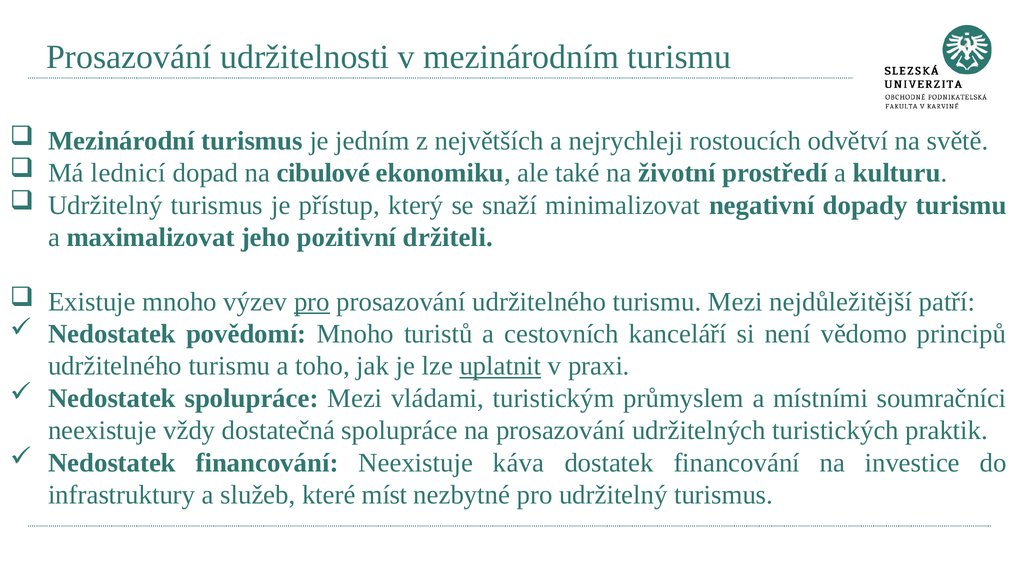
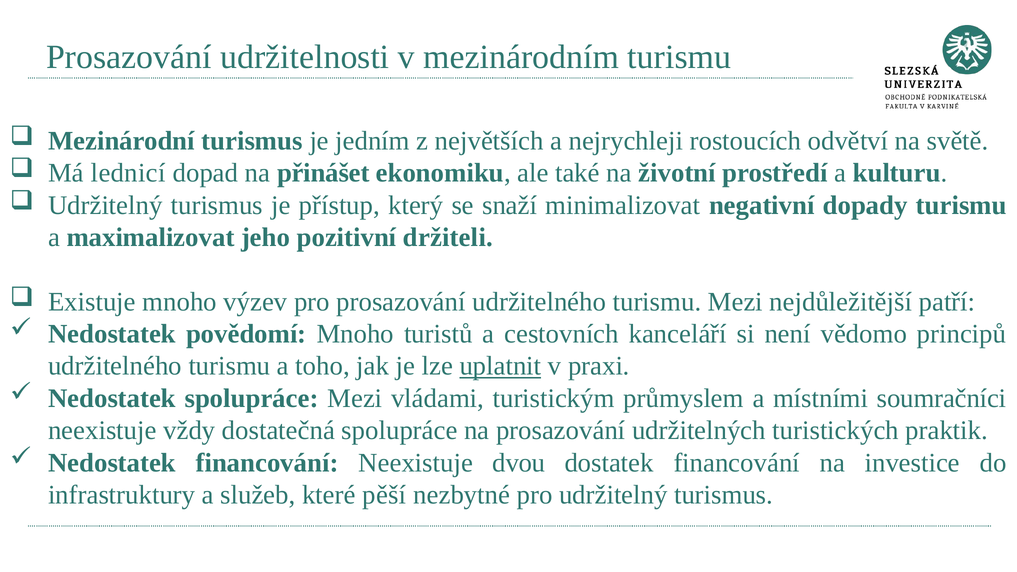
cibulové: cibulové -> přinášet (323, 173)
pro underline: present -> none (312, 302)
káva: káva -> dvou (519, 463)
míst: míst -> pěší (384, 495)
